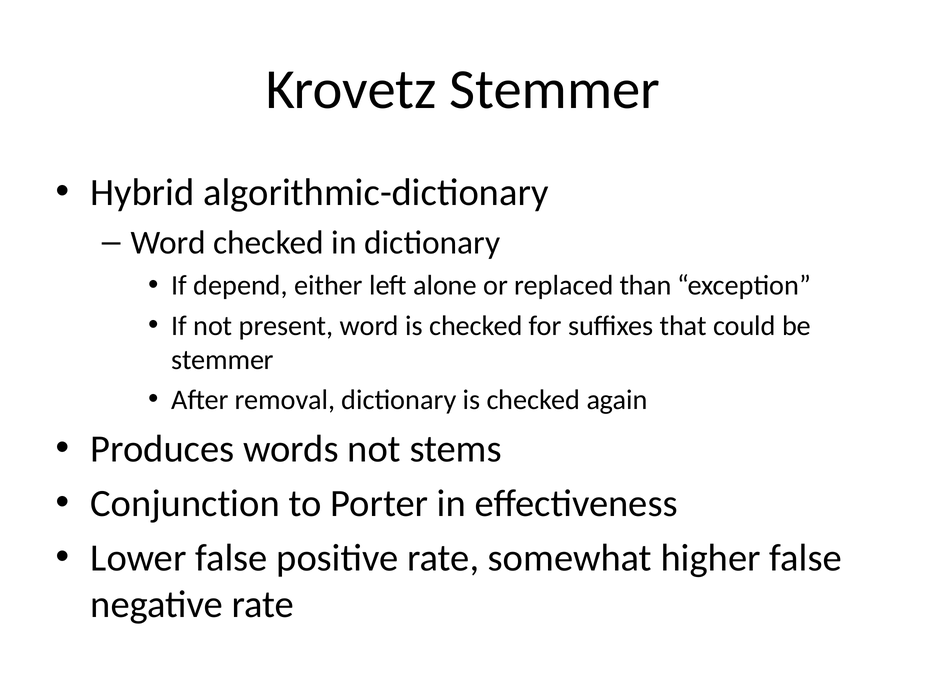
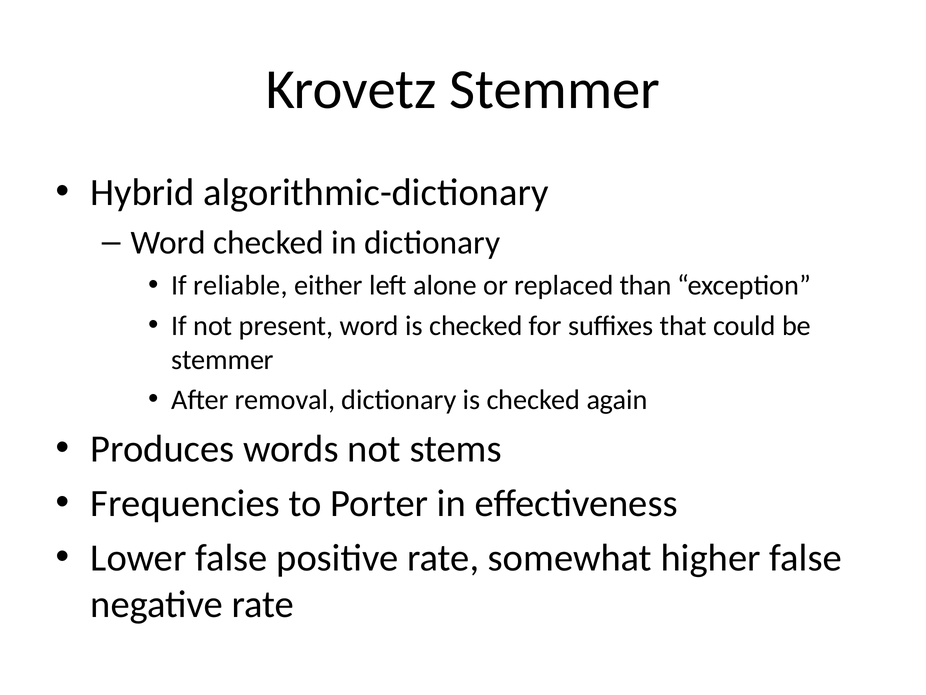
depend: depend -> reliable (240, 285)
Conjunction: Conjunction -> Frequencies (185, 503)
